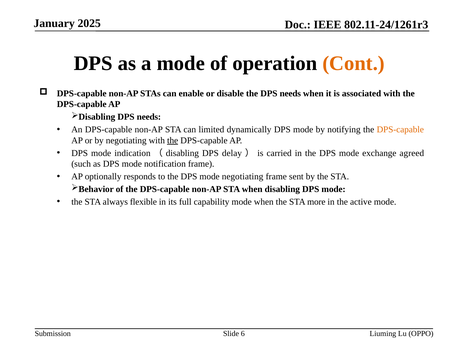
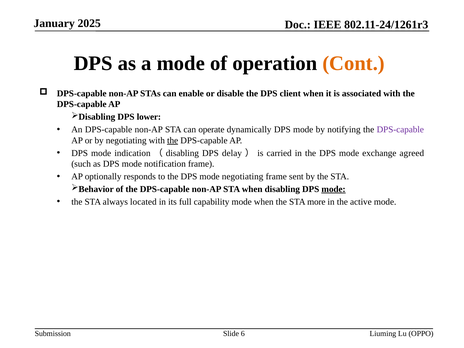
the DPS needs: needs -> client (290, 93)
needs: needs -> lower (149, 117)
limited: limited -> operate (211, 130)
DPS-capable colour: orange -> purple (400, 130)
mode underline: none -> present (334, 189)
flexible: flexible -> located (143, 202)
